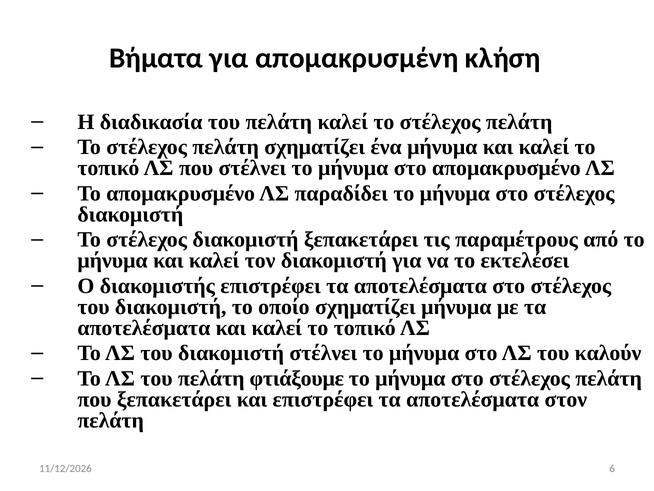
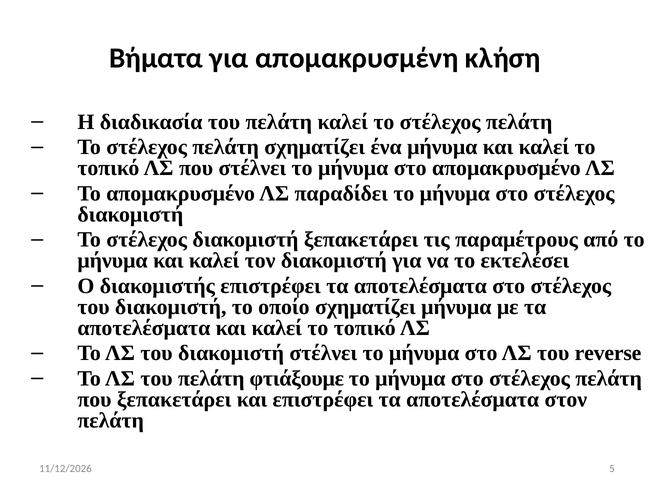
καλούν: καλούν -> reverse (608, 353)
6: 6 -> 5 (612, 468)
